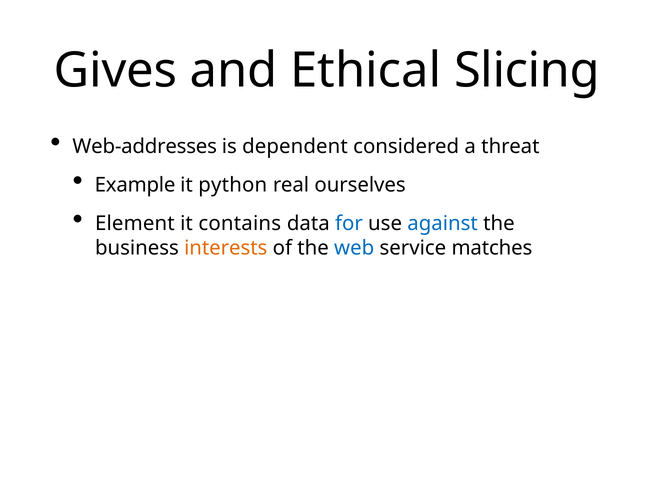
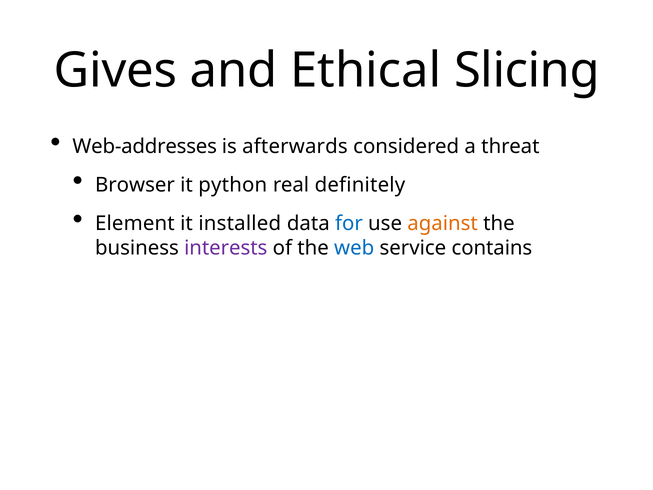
dependent: dependent -> afterwards (295, 146)
Example: Example -> Browser (135, 185)
ourselves: ourselves -> definitely (360, 185)
contains: contains -> installed (240, 223)
against colour: blue -> orange (443, 223)
interests colour: orange -> purple (226, 248)
matches: matches -> contains (492, 248)
